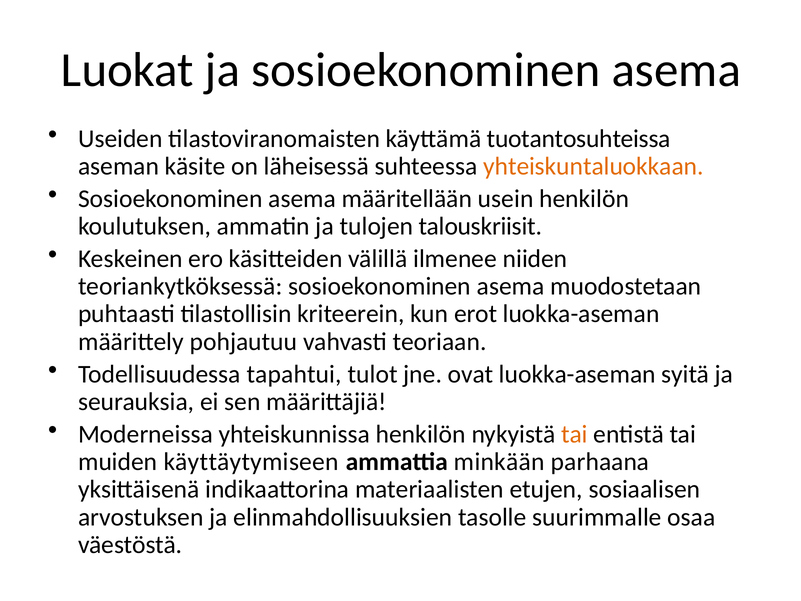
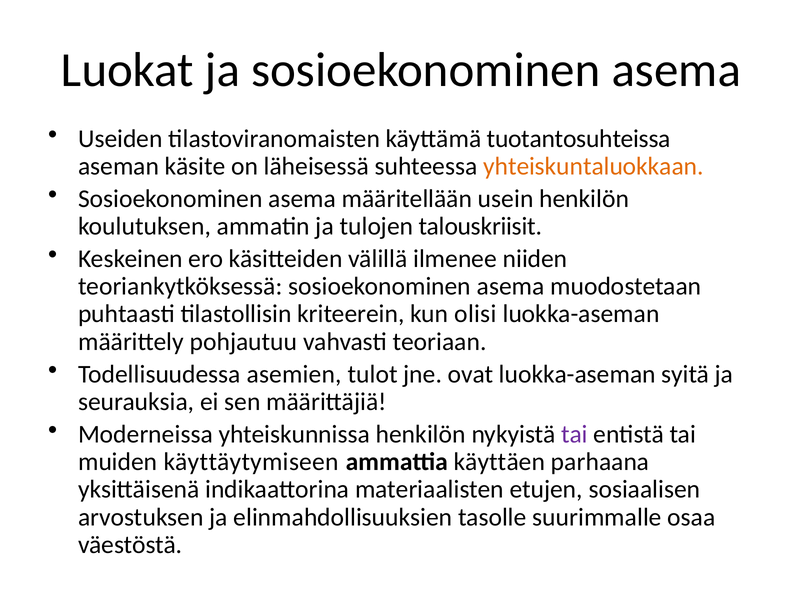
erot: erot -> olisi (475, 314)
tapahtui: tapahtui -> asemien (294, 374)
tai colour: orange -> purple (574, 434)
minkään: minkään -> käyttäen (499, 462)
